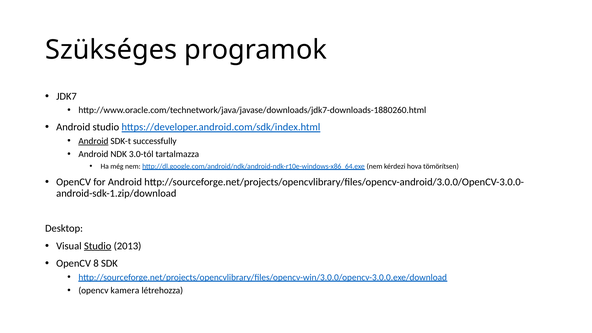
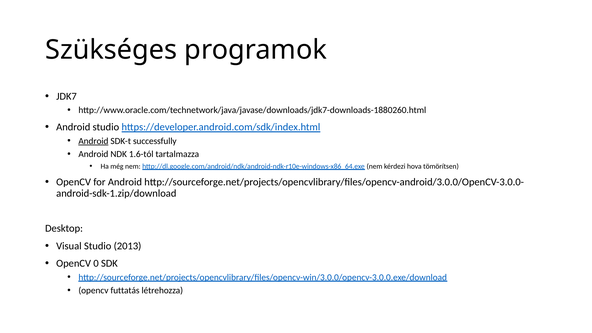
3.0-tól: 3.0-tól -> 1.6-tól (141, 154)
Studio underline: present -> none (98, 246)
8: 8 -> 0 (96, 263)
kamera: kamera -> futtatás (125, 290)
